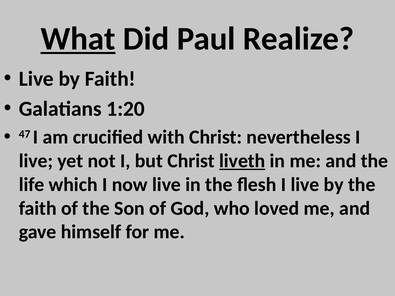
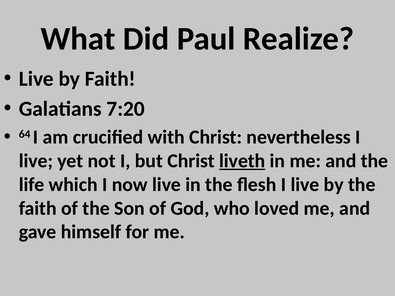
What underline: present -> none (78, 39)
1:20: 1:20 -> 7:20 (126, 109)
47: 47 -> 64 (25, 134)
